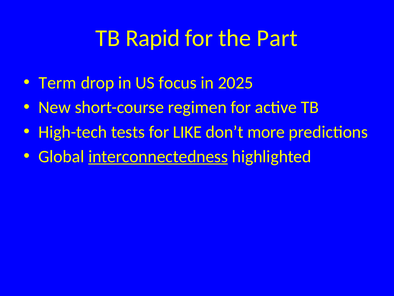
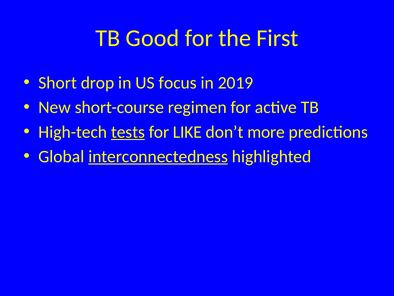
Rapid: Rapid -> Good (153, 38)
Part: Part -> First (277, 38)
Term: Term -> Short (58, 83)
2025: 2025 -> 2019 (236, 83)
tests underline: none -> present (128, 132)
